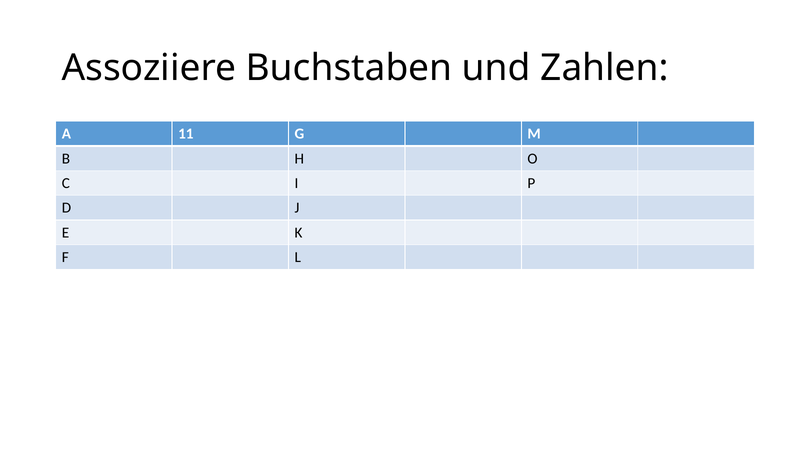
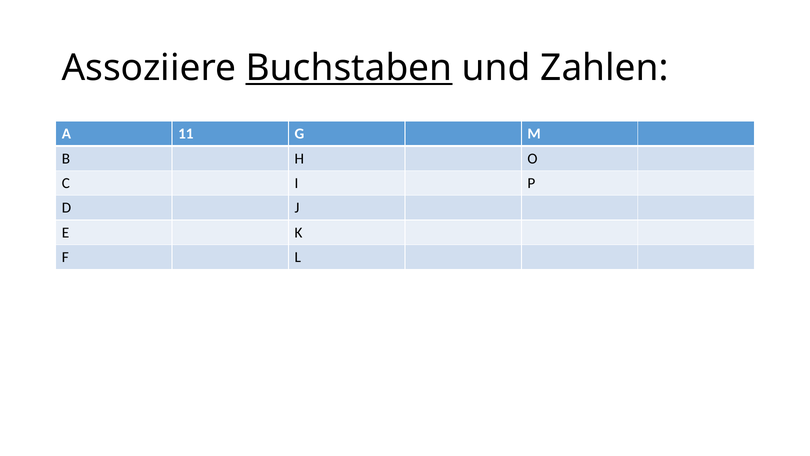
Buchstaben underline: none -> present (349, 68)
